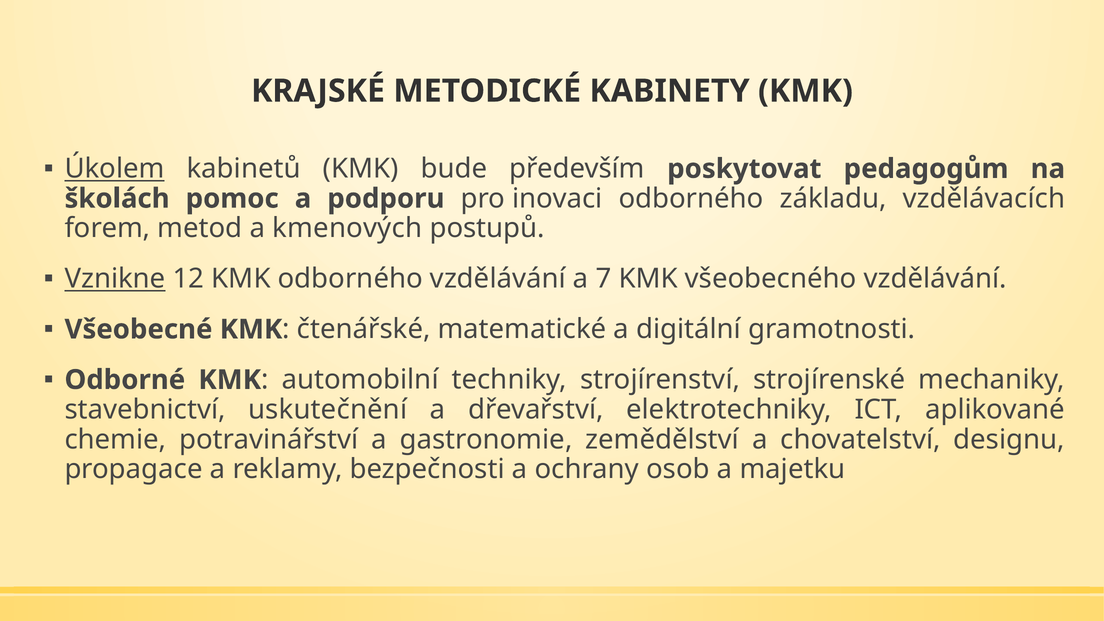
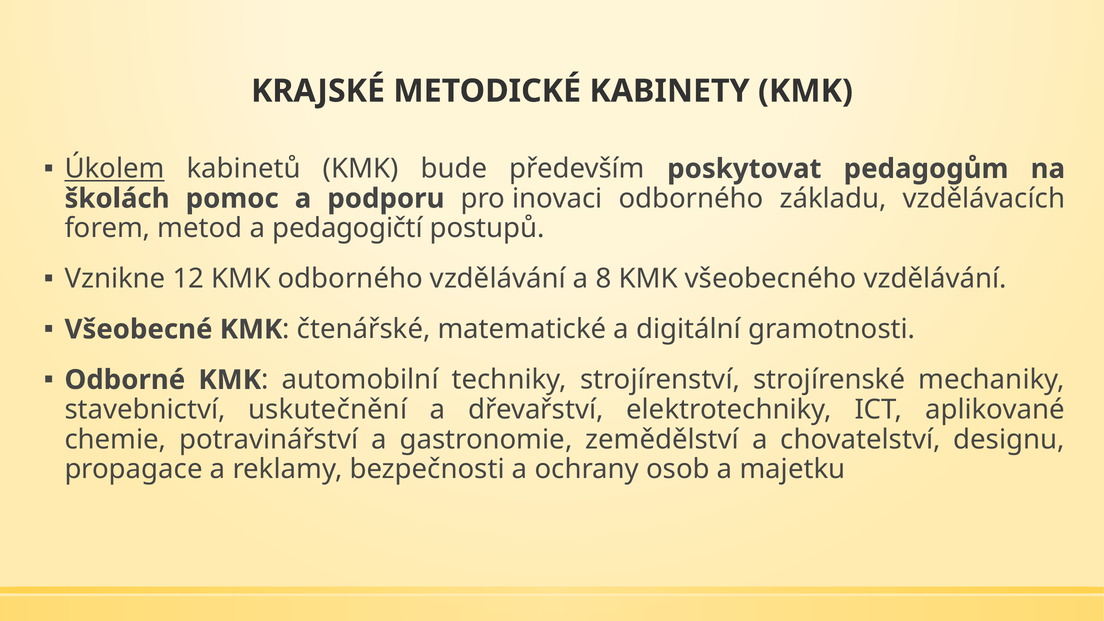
kmenových: kmenových -> pedagogičtí (348, 228)
Vznikne underline: present -> none (115, 279)
7: 7 -> 8 (604, 279)
